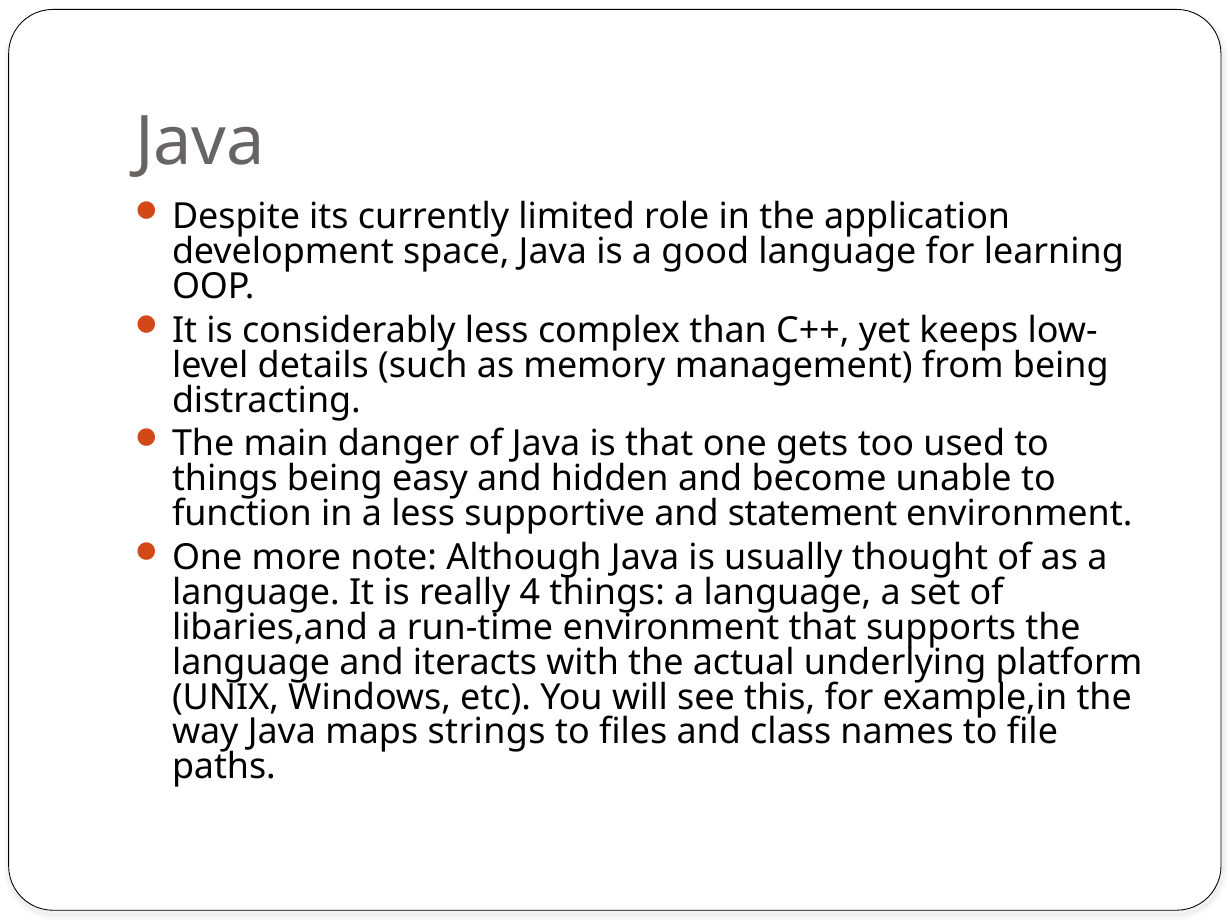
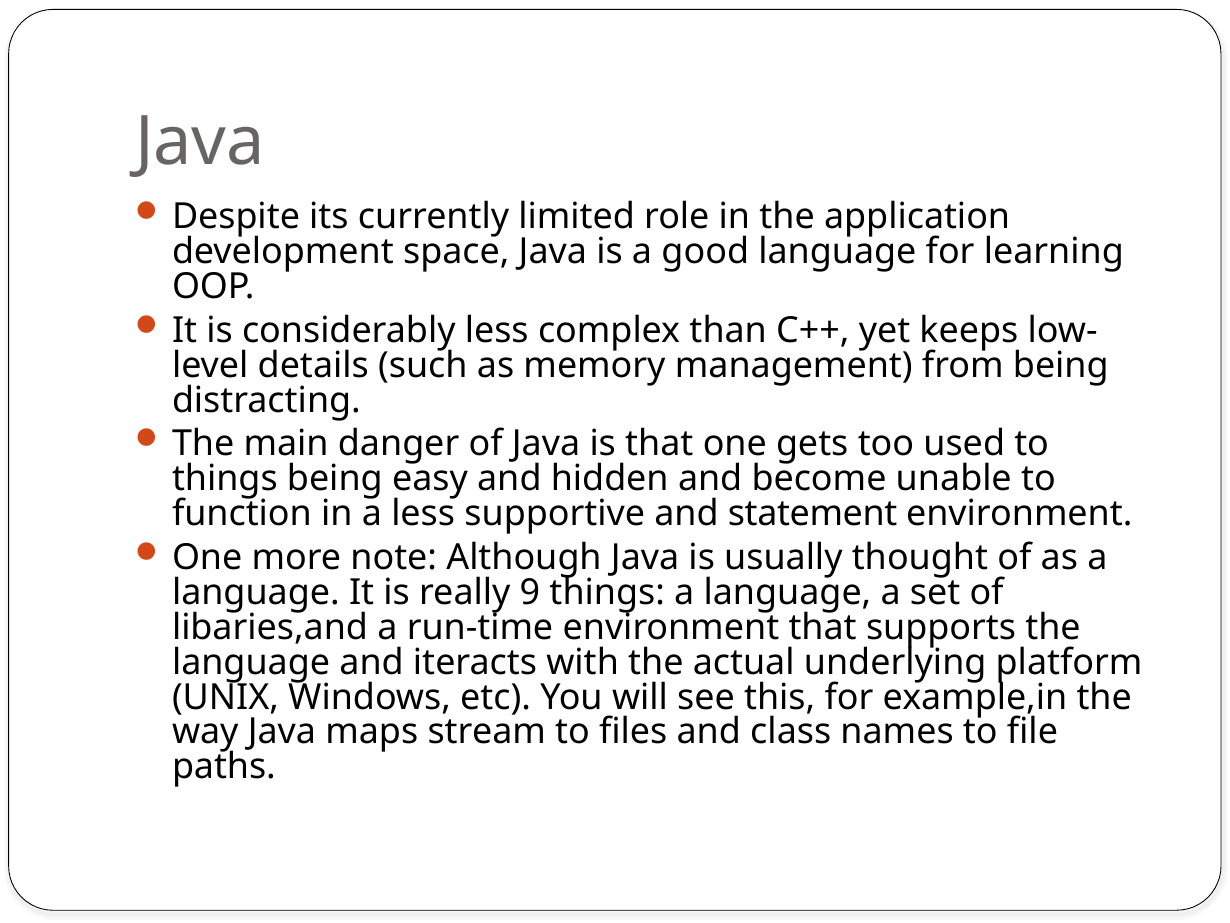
4: 4 -> 9 (530, 592)
strings: strings -> stream (487, 732)
